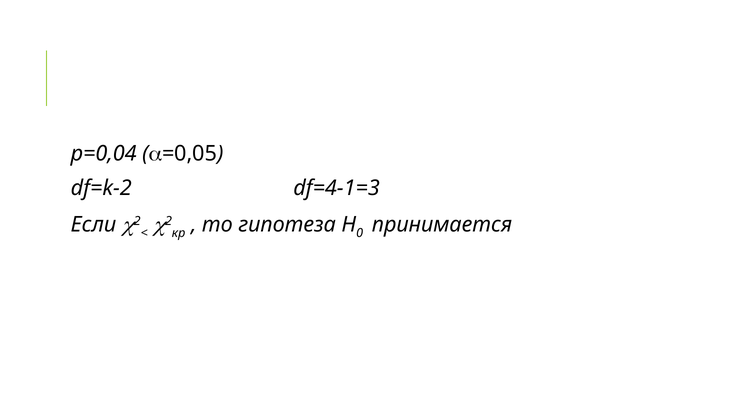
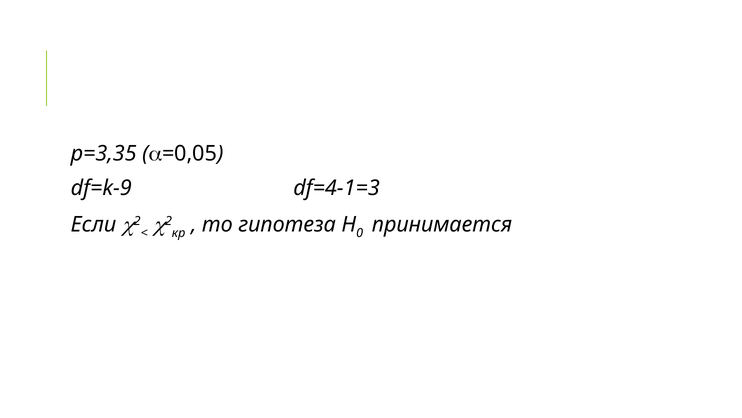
р=0,04: р=0,04 -> р=3,35 (104, 153)
df=k-2: df=k-2 -> df=k-9 (101, 188)
